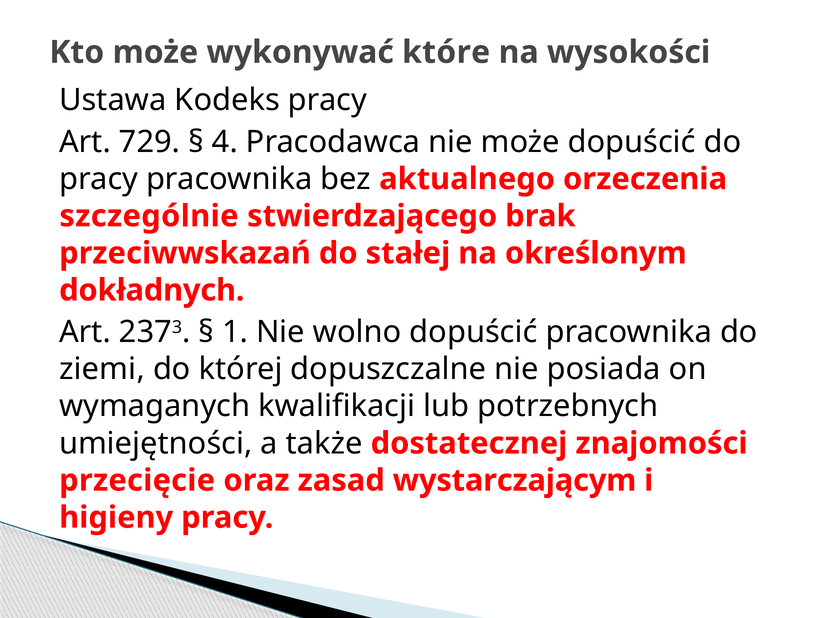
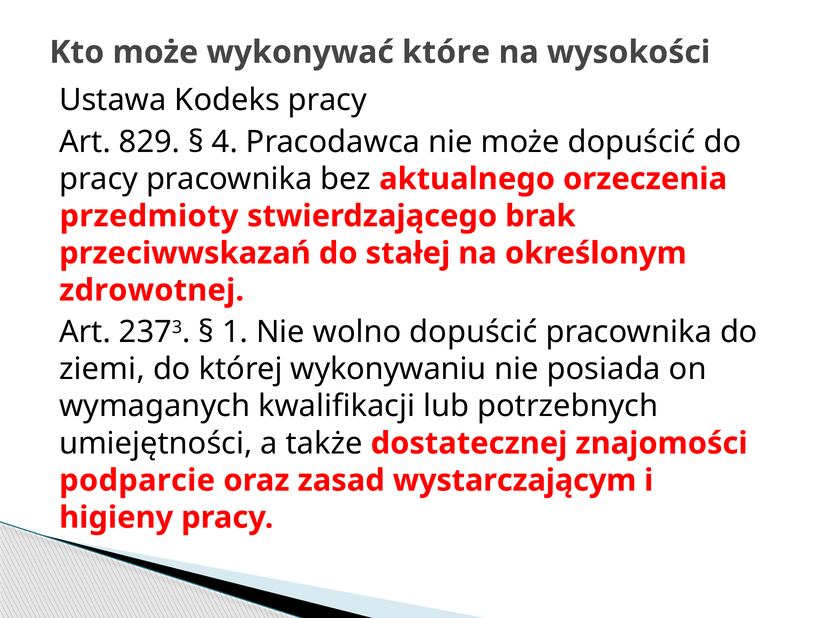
729: 729 -> 829 (150, 142)
szczególnie: szczególnie -> przedmioty (149, 216)
dokładnych: dokładnych -> zdrowotnej (152, 290)
dopuszczalne: dopuszczalne -> wykonywaniu (388, 369)
przecięcie: przecięcie -> podparcie (137, 480)
